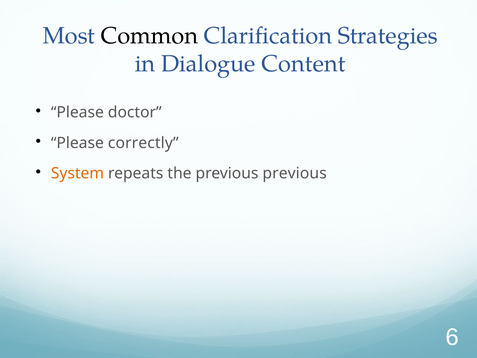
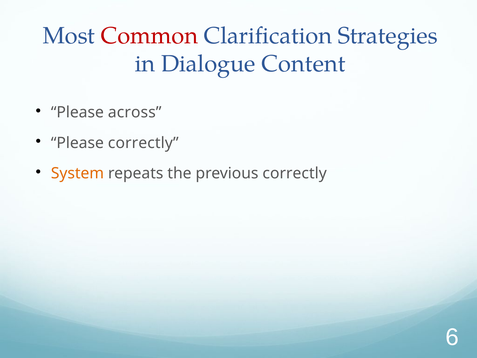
Common colour: black -> red (149, 36)
doctor: doctor -> across (135, 112)
previous previous: previous -> correctly (295, 173)
